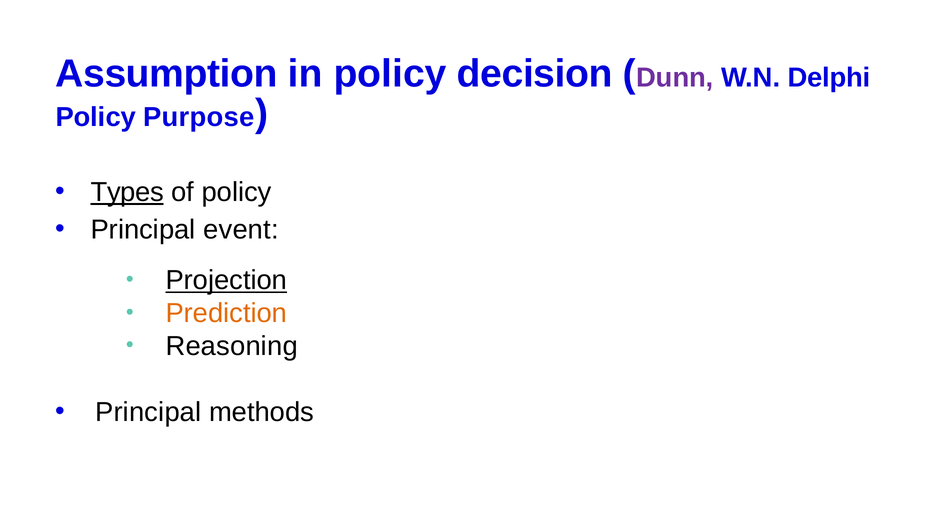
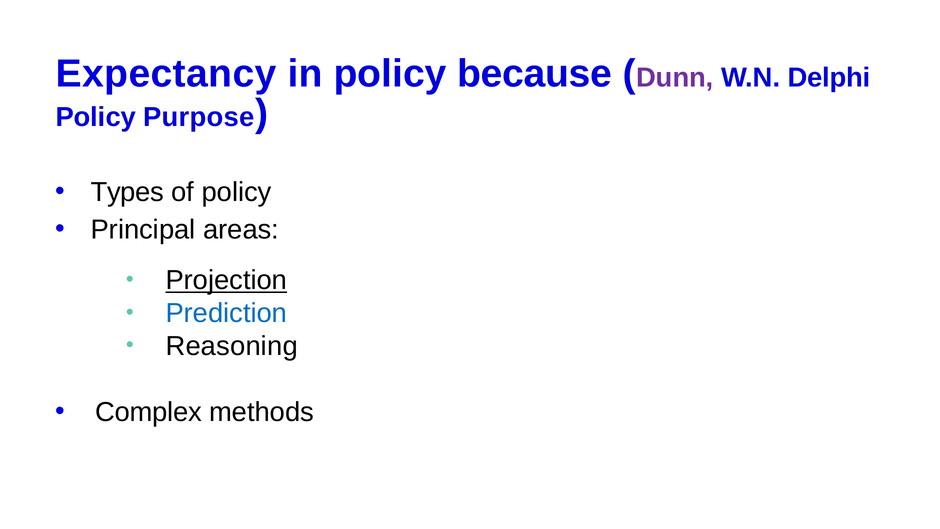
Assumption: Assumption -> Expectancy (166, 74)
decision: decision -> because (535, 74)
Types underline: present -> none (127, 192)
event: event -> areas (241, 230)
Prediction colour: orange -> blue (226, 313)
Principal: Principal -> Complex (148, 412)
